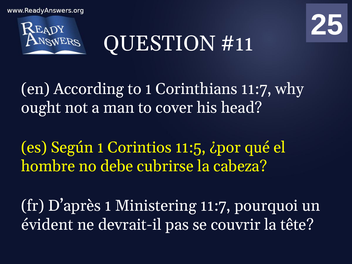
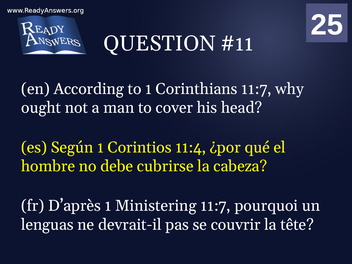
11:5: 11:5 -> 11:4 (191, 147)
évident: évident -> lenguas (47, 225)
